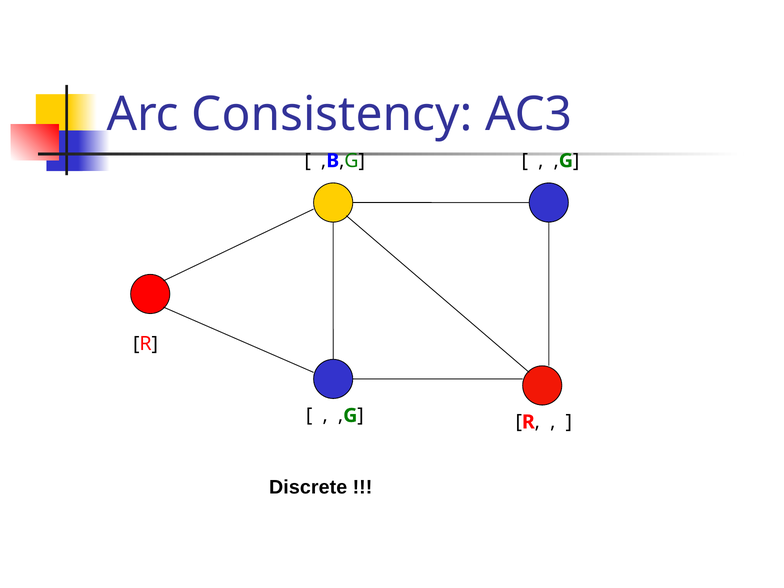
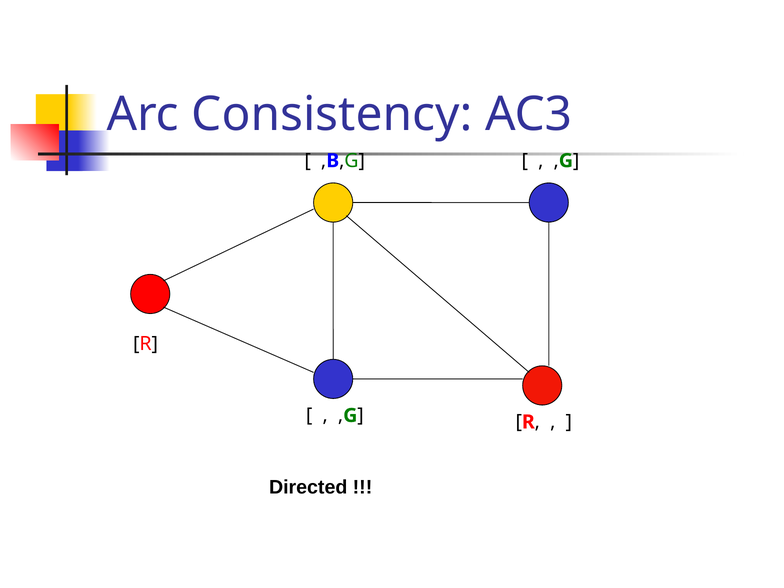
Discrete: Discrete -> Directed (308, 487)
